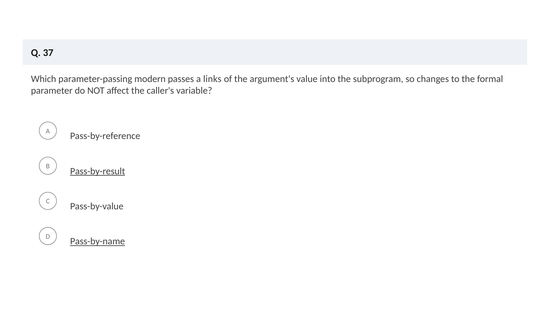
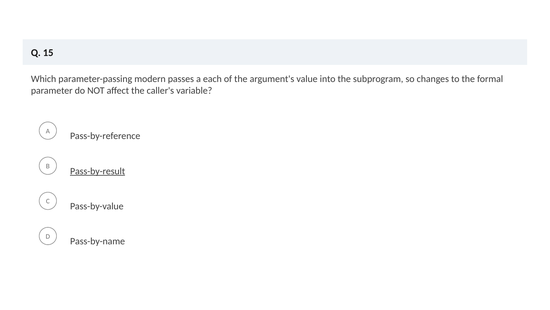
37: 37 -> 15 (48, 53)
links: links -> each (212, 79)
Pass-by-name underline: present -> none (98, 241)
